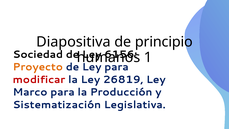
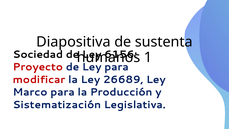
principio: principio -> sustenta (164, 42)
Proyecto colour: orange -> red (38, 67)
26819: 26819 -> 26689 (123, 79)
